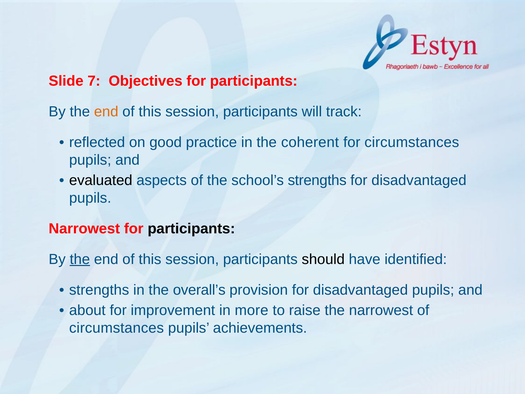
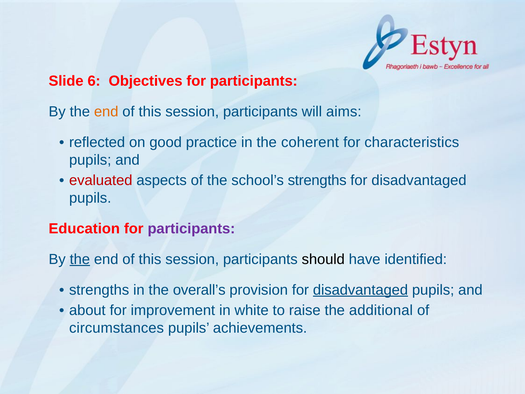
7: 7 -> 6 (94, 81)
track: track -> aims (344, 112)
for circumstances: circumstances -> characteristics (412, 142)
evaluated colour: black -> red (101, 180)
Narrowest: Narrowest -> Education (84, 228)
participants colour: black -> purple (191, 228)
disadvantaged underline: none -> present (360, 290)
more: more -> white (252, 310)
the narrowest: narrowest -> additional (381, 310)
